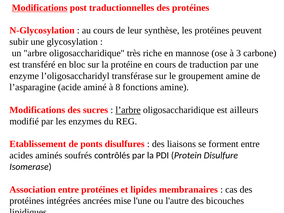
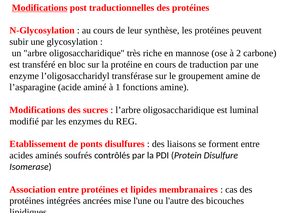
3: 3 -> 2 (239, 53)
8: 8 -> 1 (118, 87)
l’arbre underline: present -> none (128, 110)
ailleurs: ailleurs -> luminal (244, 110)
